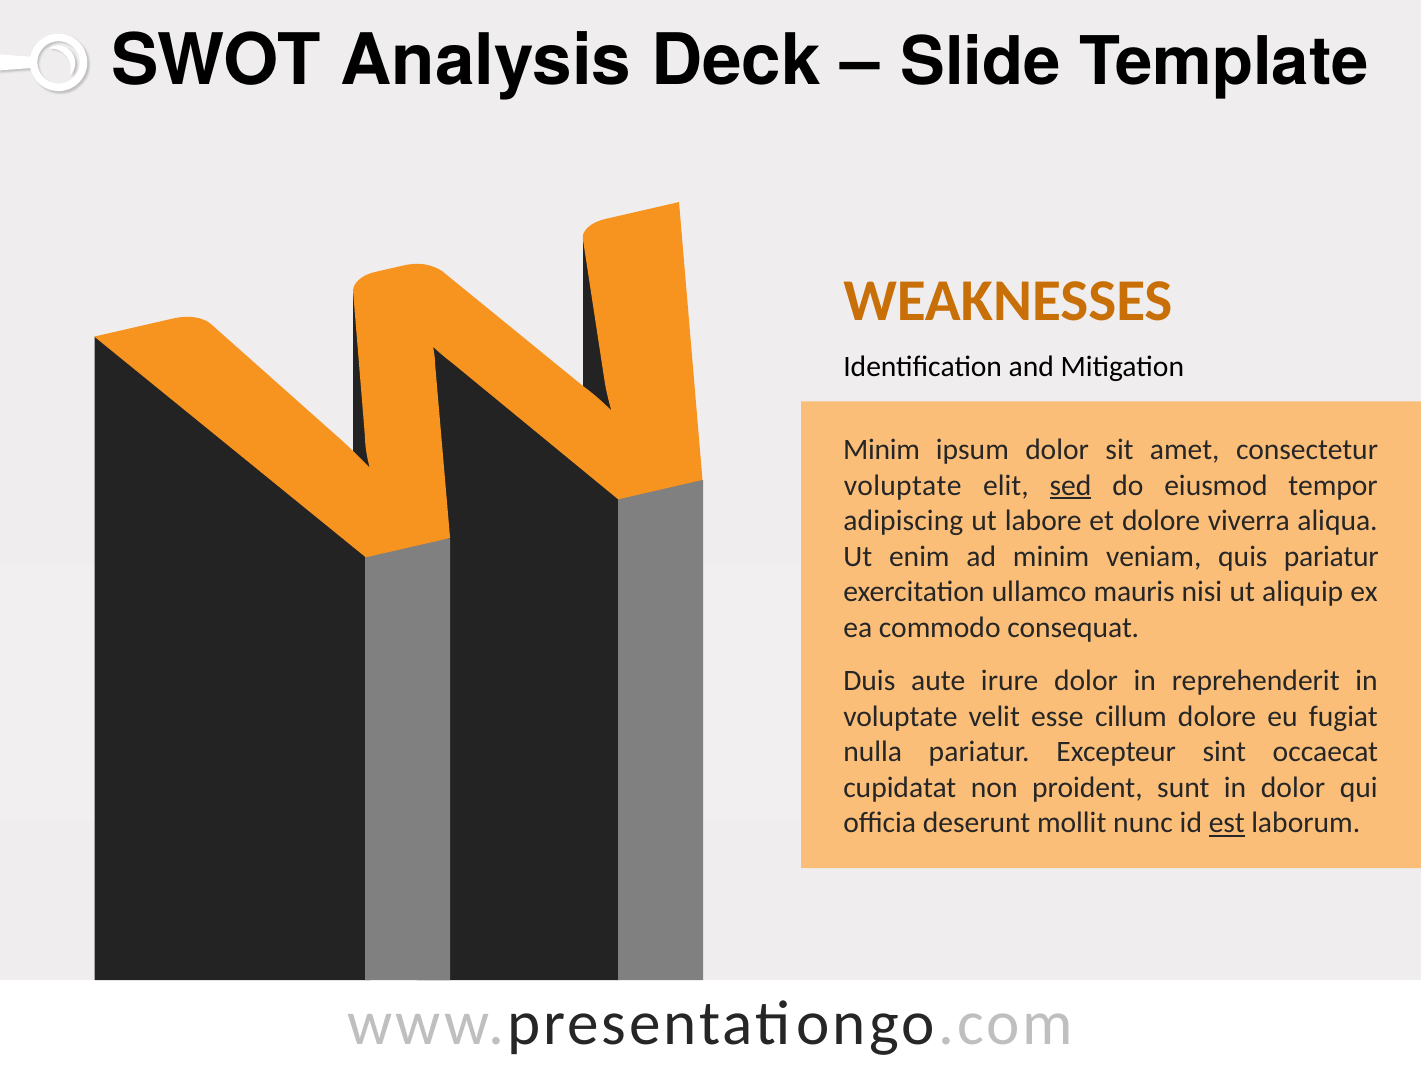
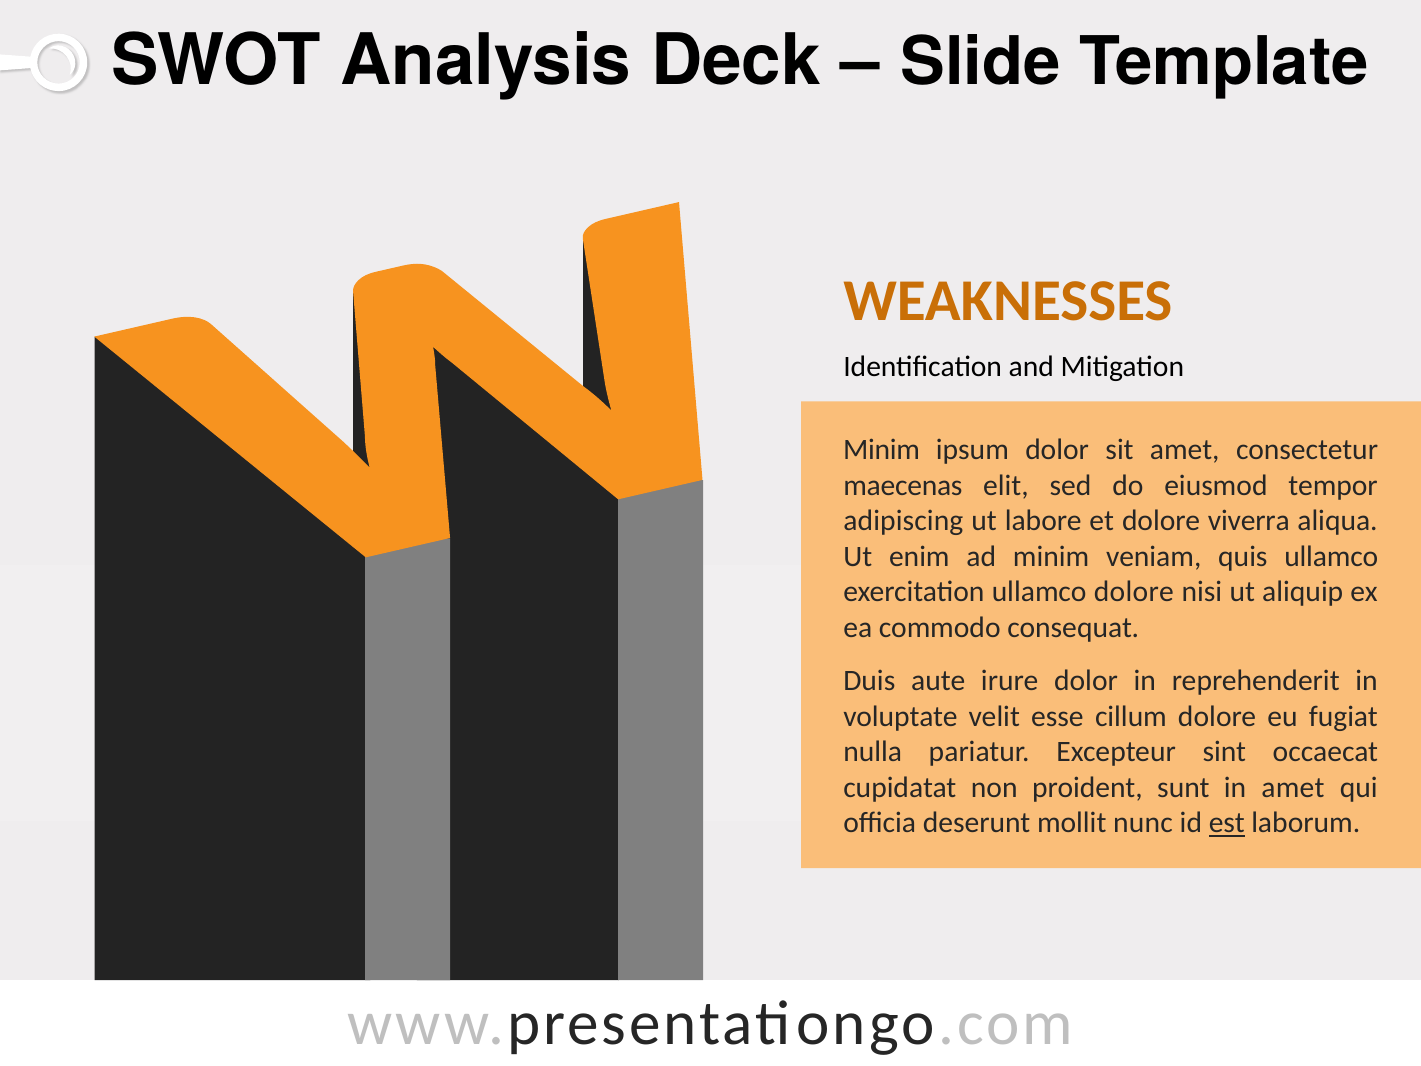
voluptate: voluptate -> maecenas (903, 485)
sed underline: present -> none (1070, 485)
quis pariatur: pariatur -> ullamco (1331, 557)
ullamco mauris: mauris -> dolore (1134, 592)
in dolor: dolor -> amet (1293, 787)
